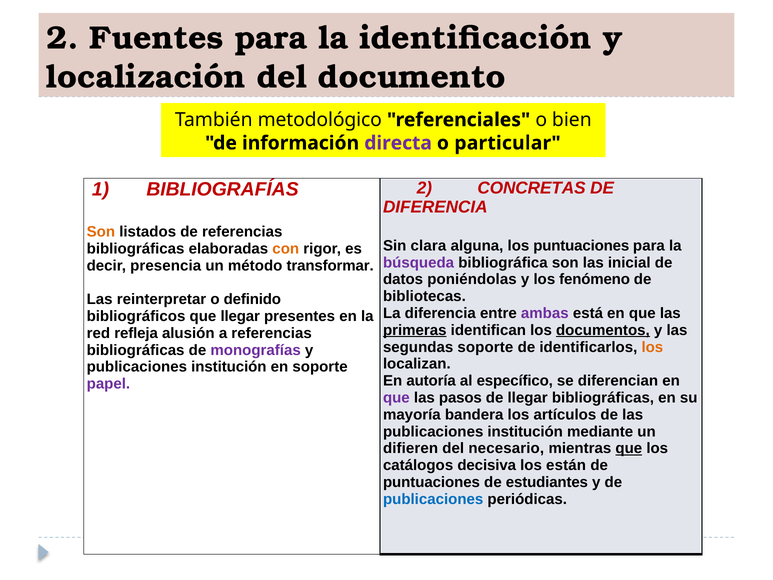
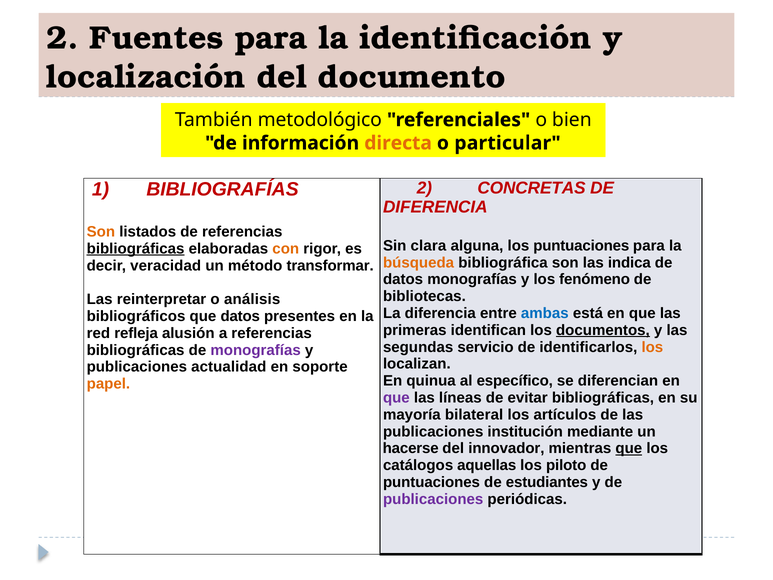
directa colour: purple -> orange (398, 143)
bibliográficas underline: none -> present (136, 249)
búsqueda colour: purple -> orange (419, 262)
inicial: inicial -> indica (629, 262)
presencia: presencia -> veracidad (166, 265)
datos poniéndolas: poniéndolas -> monografías (472, 279)
definido: definido -> análisis (252, 299)
ambas colour: purple -> blue (545, 313)
que llegar: llegar -> datos (240, 316)
primeras underline: present -> none (415, 330)
segundas soporte: soporte -> servicio (485, 347)
institución: institución -> actualidad (229, 367)
autoría: autoría -> quinua (431, 381)
papel colour: purple -> orange (108, 384)
pasos: pasos -> líneas (460, 398)
de llegar: llegar -> evitar (528, 398)
bandera: bandera -> bilateral (474, 414)
difieren: difieren -> hacerse (411, 448)
necesario: necesario -> innovador (506, 448)
decisiva: decisiva -> aquellas (487, 465)
están: están -> piloto (566, 465)
publicaciones colour: blue -> purple (433, 499)
